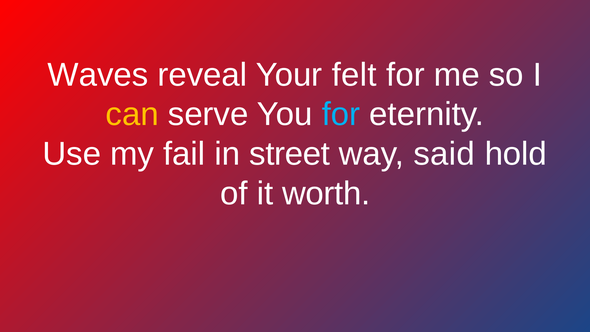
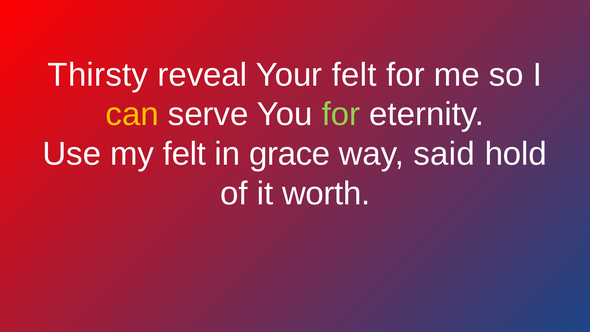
Waves: Waves -> Thirsty (98, 75)
for colour: light blue -> light green (341, 114)
my fail: fail -> felt (184, 154)
street: street -> grace (290, 154)
